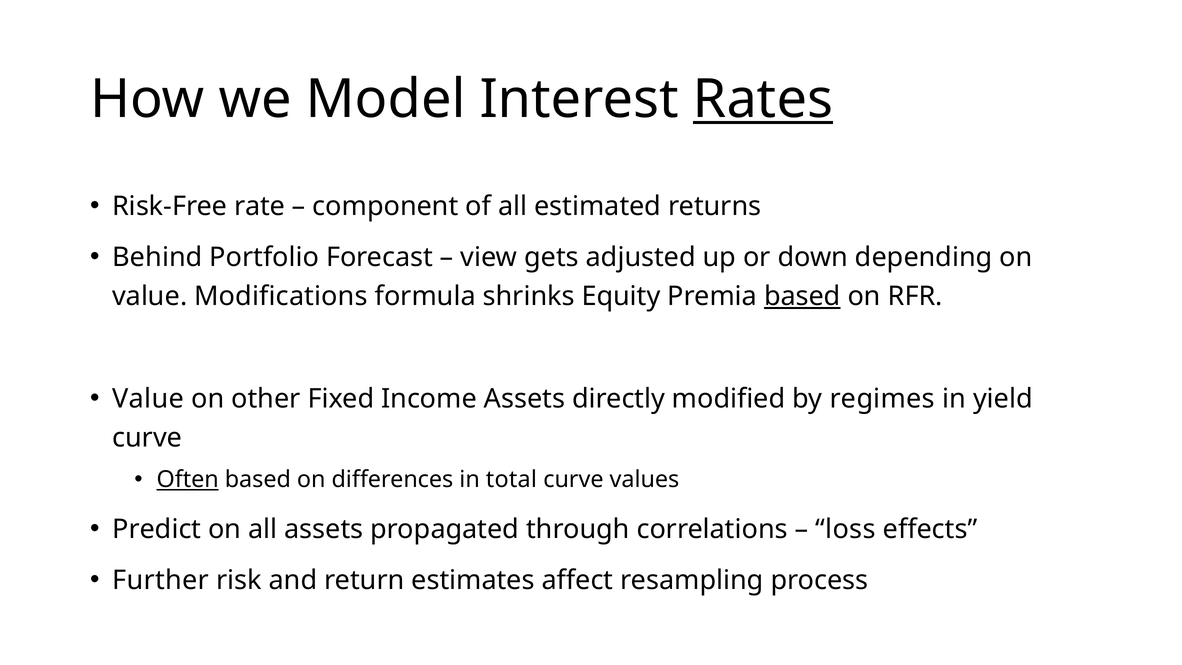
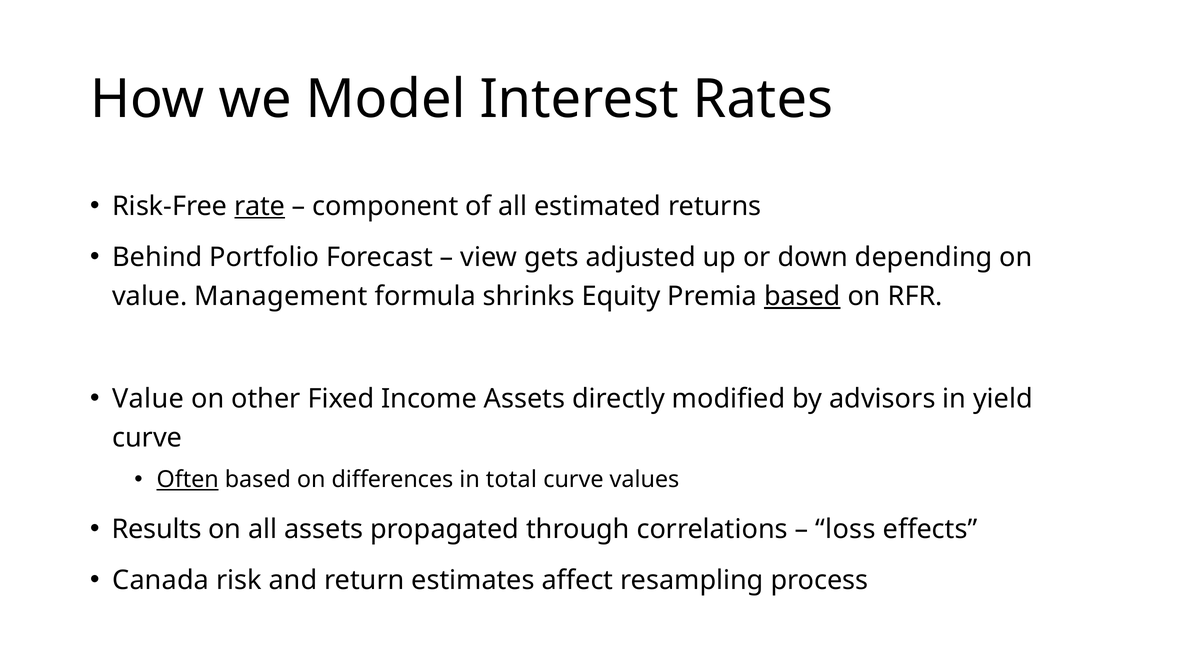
Rates underline: present -> none (763, 99)
rate underline: none -> present (260, 206)
Modifications: Modifications -> Management (281, 296)
regimes: regimes -> advisors (882, 399)
Predict: Predict -> Results (157, 529)
Further: Further -> Canada (161, 580)
